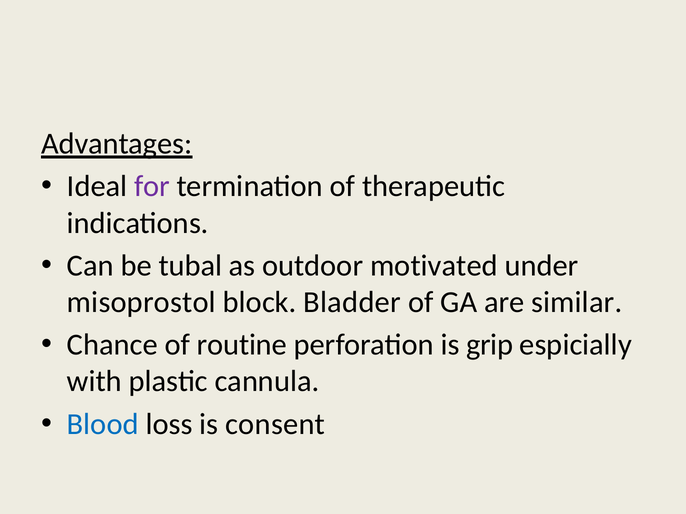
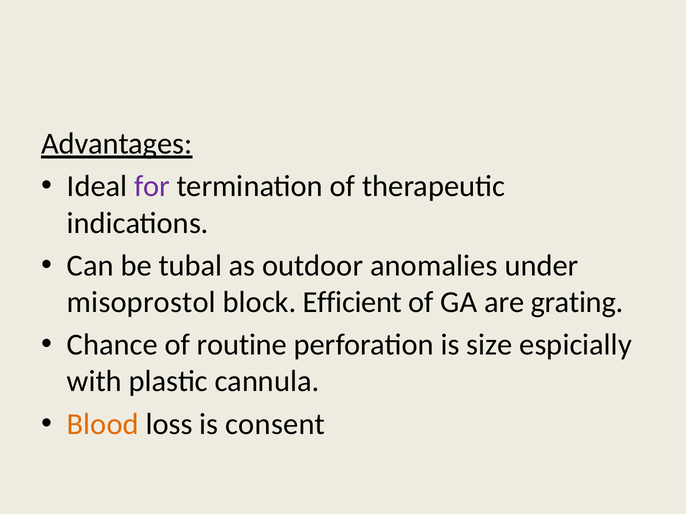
motivated: motivated -> anomalies (434, 266)
Bladder: Bladder -> Efficient (352, 303)
similar: similar -> grating (577, 303)
grip: grip -> size (489, 345)
Blood colour: blue -> orange (103, 424)
